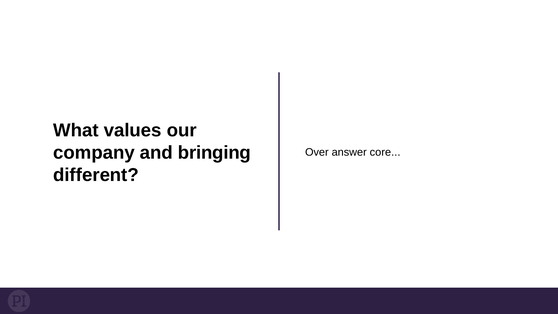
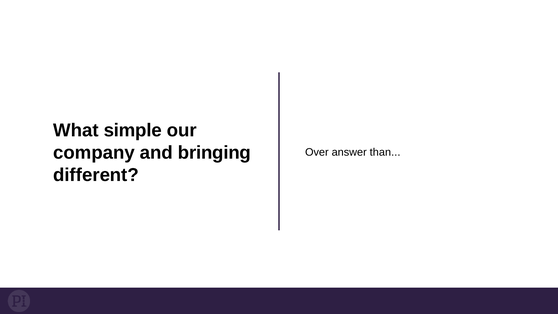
values: values -> simple (133, 130)
core: core -> than (385, 152)
